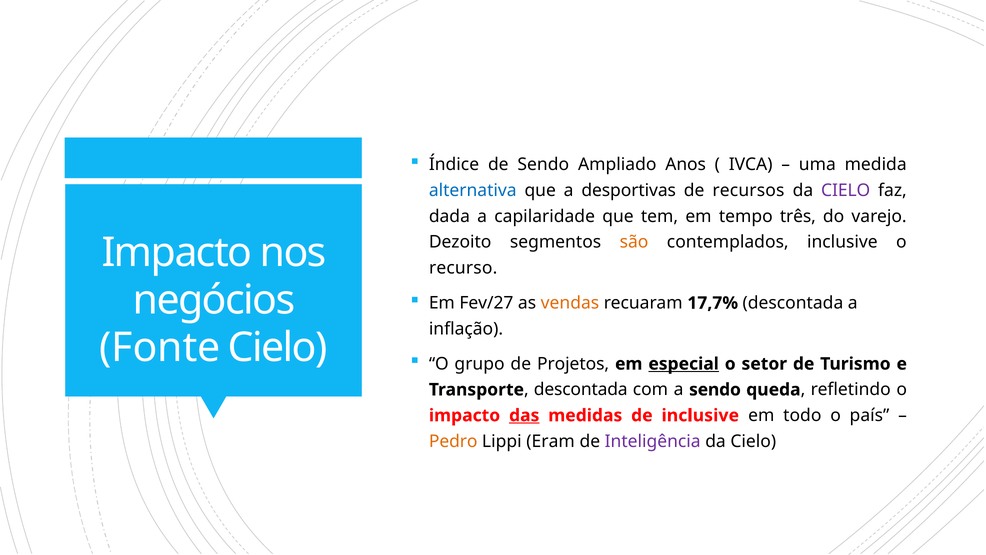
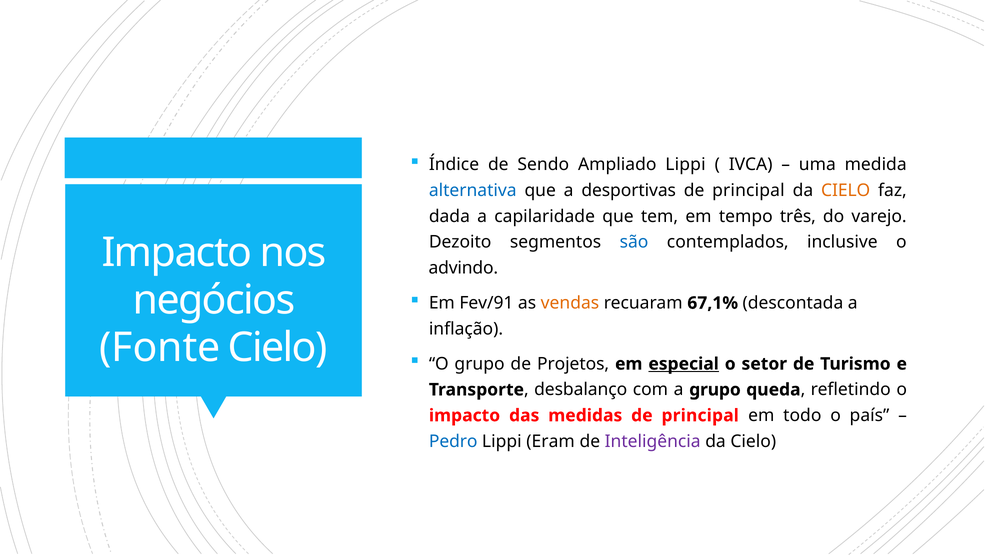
Ampliado Anos: Anos -> Lippi (685, 165)
recursos: recursos -> principal (748, 190)
CIELO colour: purple -> orange (846, 190)
são colour: orange -> blue (634, 242)
recurso: recurso -> advindo (463, 268)
Fev/27: Fev/27 -> Fev/91 (486, 303)
17,7%: 17,7% -> 67,1% (713, 303)
Transporte descontada: descontada -> desbalanço (581, 389)
a sendo: sendo -> grupo (715, 389)
das underline: present -> none (524, 415)
medidas de inclusive: inclusive -> principal (700, 415)
Pedro colour: orange -> blue (453, 441)
